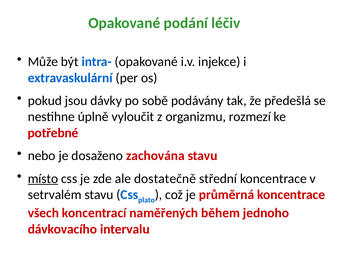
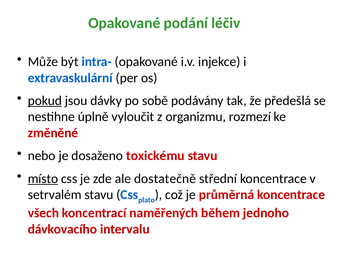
pokud underline: none -> present (45, 101)
potřebné: potřebné -> změněné (53, 133)
zachována: zachována -> toxickému (155, 156)
